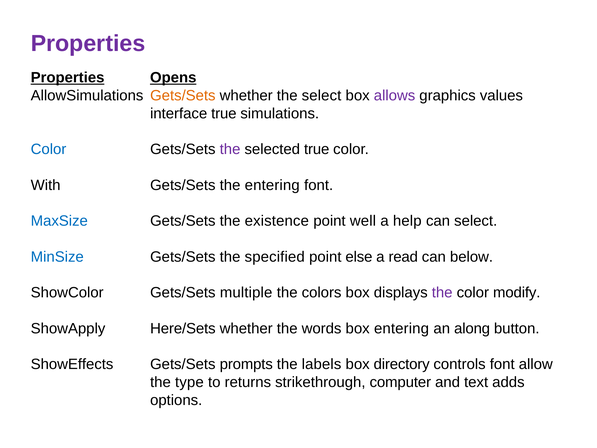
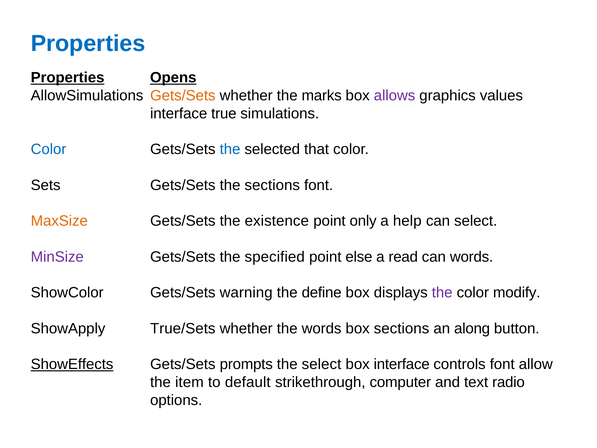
Properties colour: purple -> blue (88, 43)
the select: select -> marks (322, 96)
the colour: purple -> blue (230, 149)
selected true: true -> that (317, 149)
With: With -> Sets (46, 185)
the entering: entering -> sections (272, 185)
MaxSize colour: blue -> orange (59, 221)
well: well -> only (363, 221)
MinSize colour: blue -> purple (57, 257)
can below: below -> words (472, 257)
multiple: multiple -> warning (246, 293)
colors: colors -> define (322, 293)
Here/Sets: Here/Sets -> True/Sets (183, 328)
box entering: entering -> sections (402, 328)
ShowEffects underline: none -> present (72, 364)
the labels: labels -> select (321, 364)
box directory: directory -> interface (402, 364)
type: type -> item (189, 382)
returns: returns -> default (248, 382)
adds: adds -> radio (508, 382)
